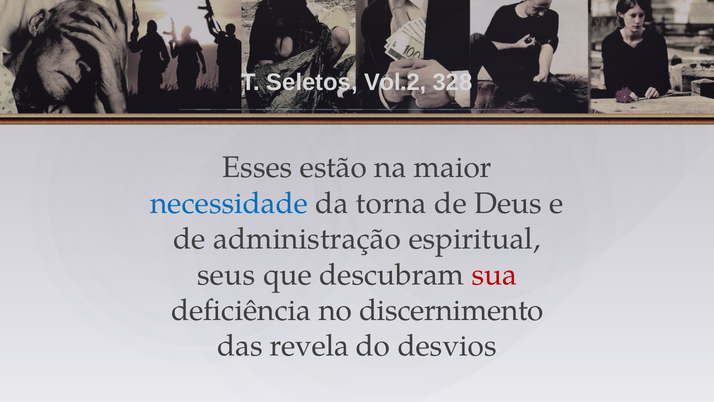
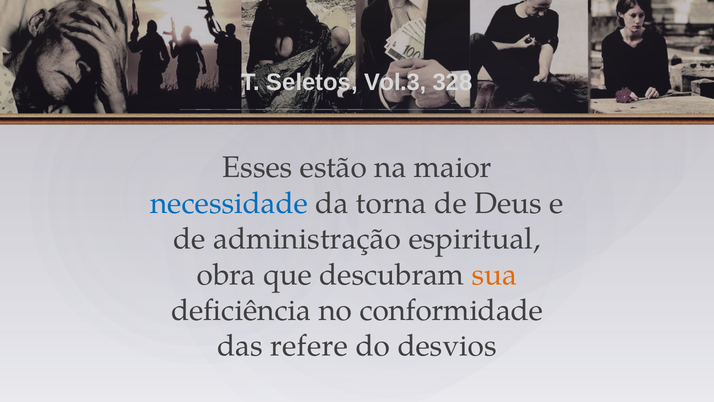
Vol.2: Vol.2 -> Vol.3 (395, 82)
seus: seus -> obra (226, 274)
sua colour: red -> orange (494, 274)
discernimento: discernimento -> conformidade (451, 310)
revela: revela -> refere (309, 346)
